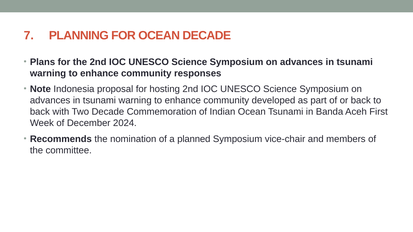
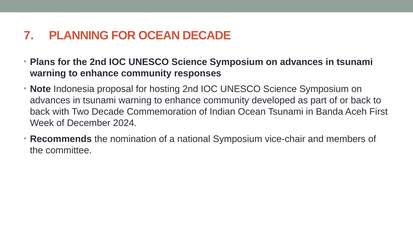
planned: planned -> national (194, 139)
